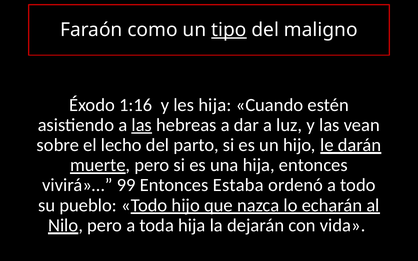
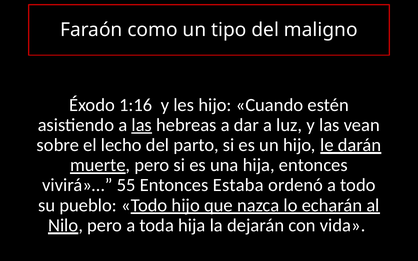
tipo underline: present -> none (229, 30)
les hija: hija -> hijo (215, 105)
99: 99 -> 55 (126, 185)
